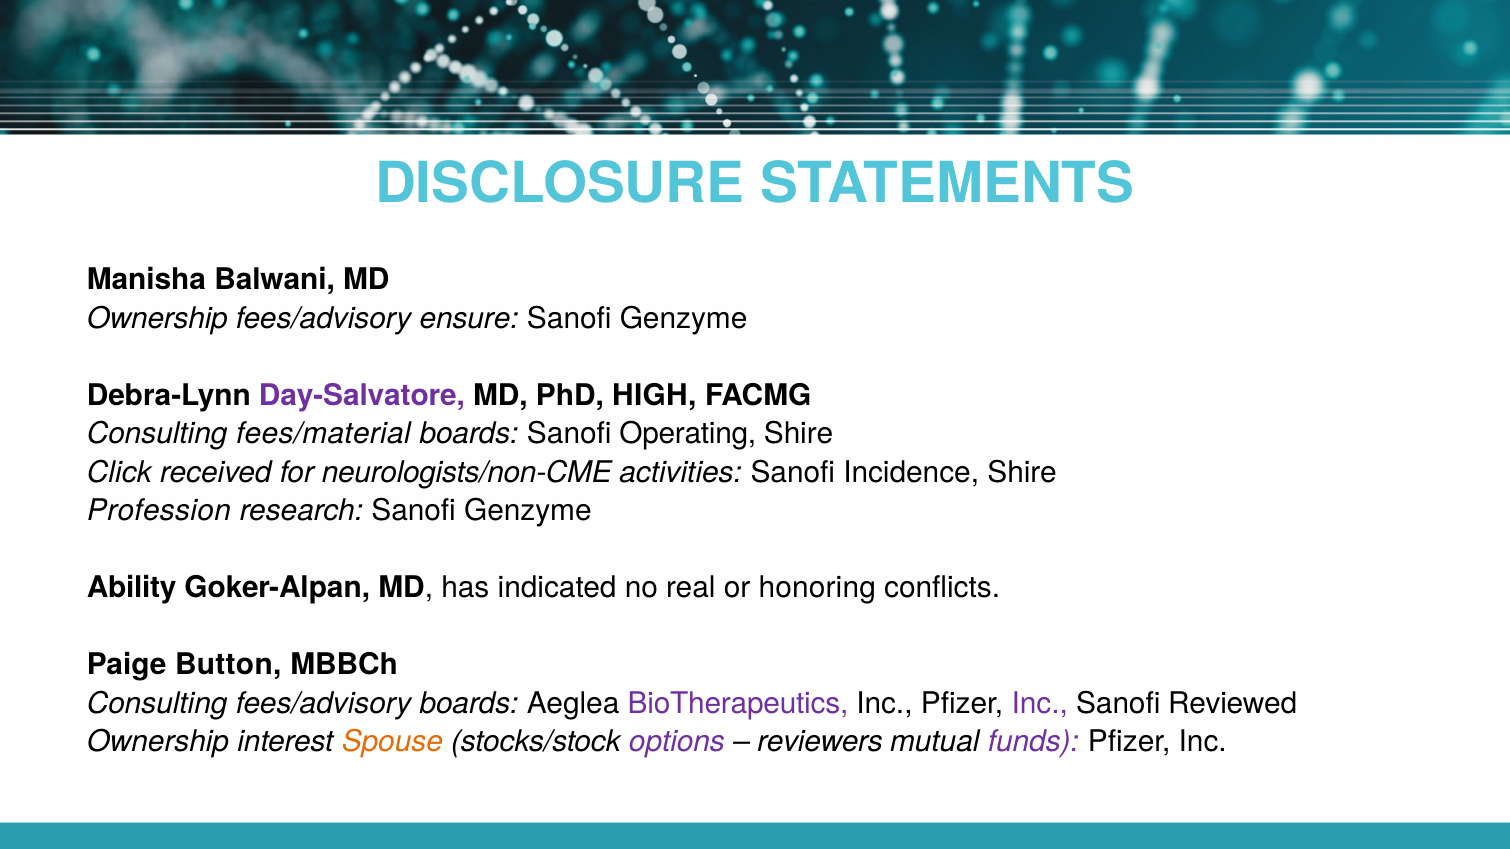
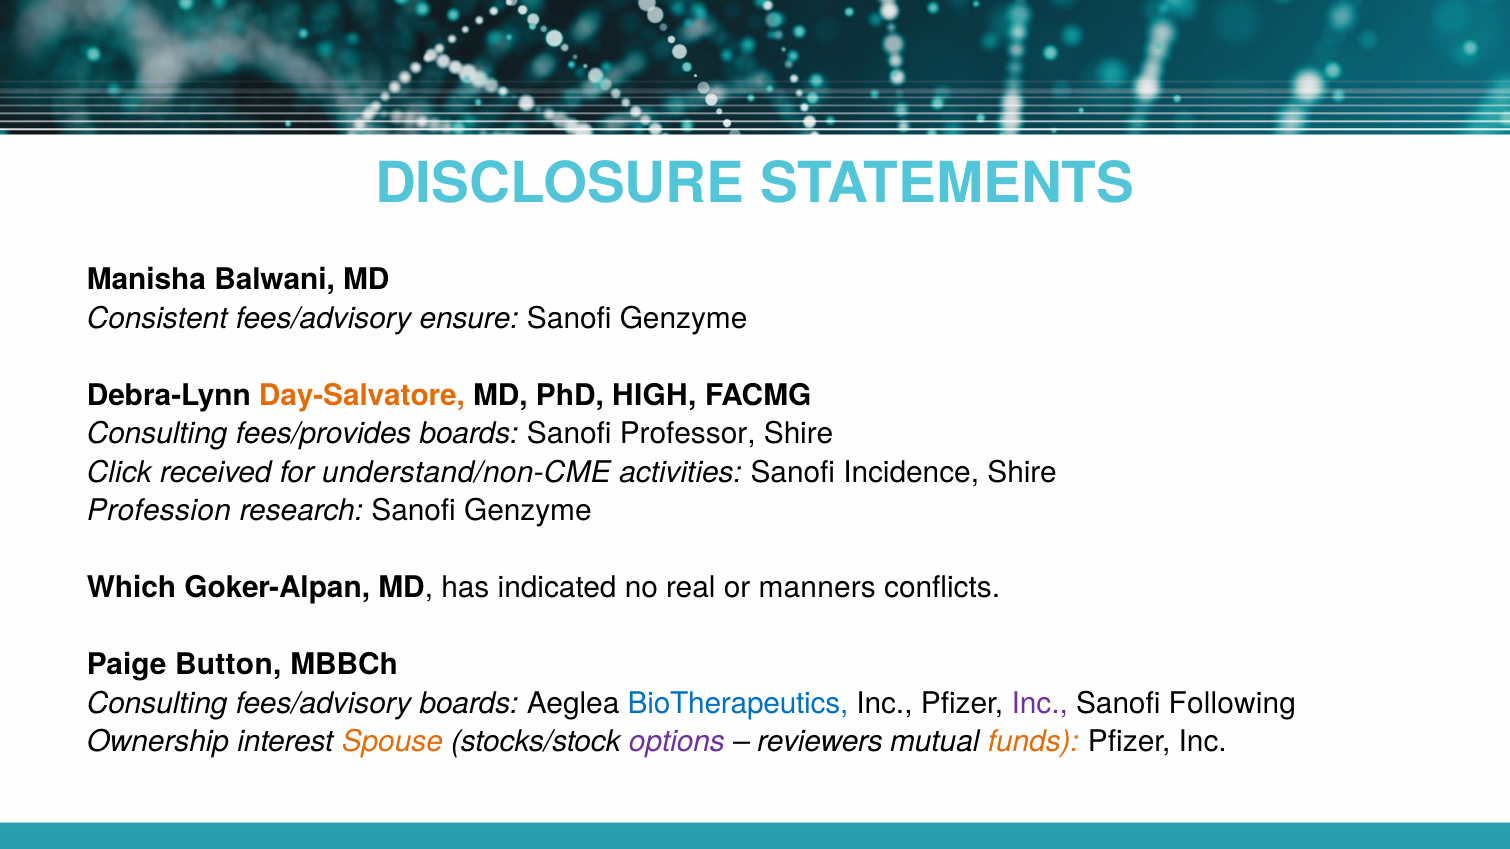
Ownership: Ownership -> Consistent (157, 319)
Day-Salvatore colour: purple -> orange (362, 396)
fees/material: fees/material -> fees/provides (324, 434)
Operating: Operating -> Professor (688, 434)
neurologists/non-CME: neurologists/non-CME -> understand/non-CME (466, 473)
Ability: Ability -> Which (132, 588)
honoring: honoring -> manners (817, 588)
BioTherapeutics colour: purple -> blue (738, 703)
Reviewed: Reviewed -> Following (1232, 703)
funds colour: purple -> orange (1033, 742)
